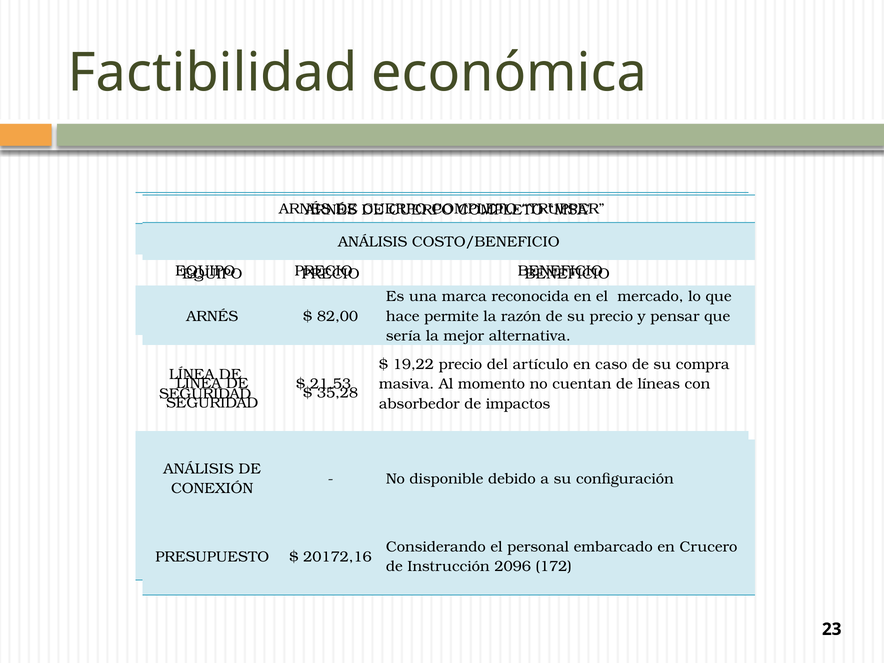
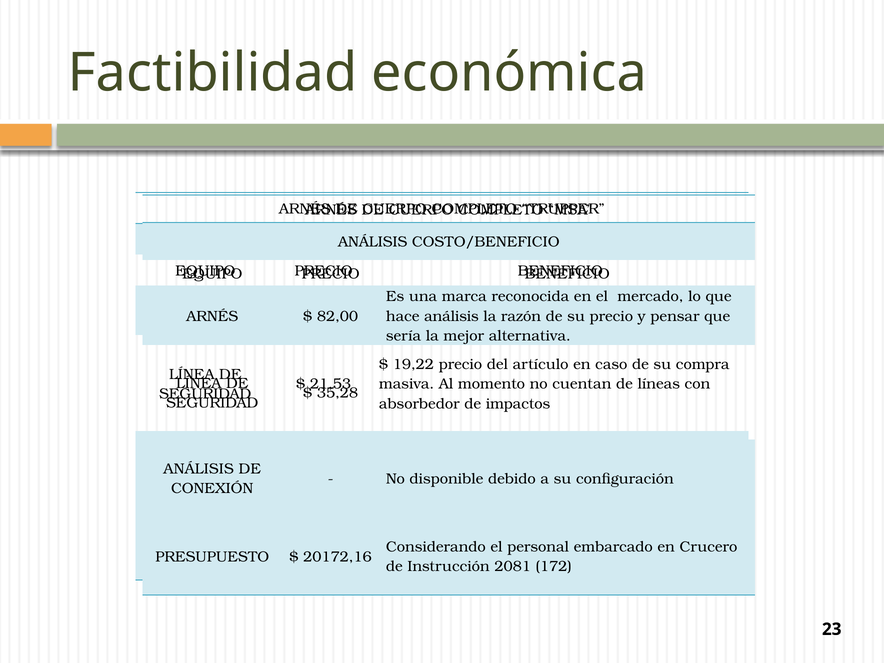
permite: permite -> análisis (451, 316)
2096: 2096 -> 2081 (513, 567)
